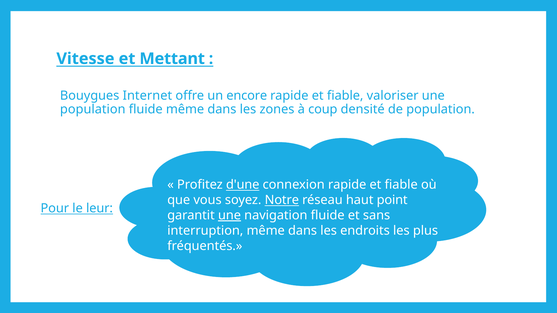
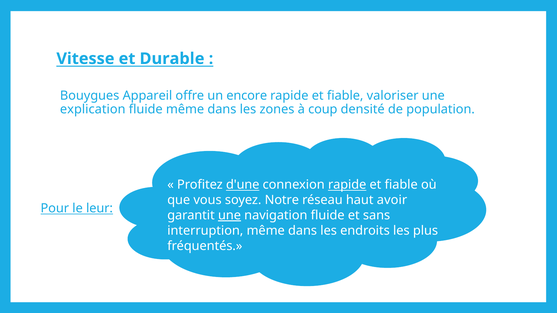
Mettant: Mettant -> Durable (172, 59)
Internet: Internet -> Appareil (147, 96)
population: population -> explication (93, 109)
rapide underline: none -> present (347, 185)
Notre underline: present -> none (282, 200)
point: point -> avoir (392, 200)
